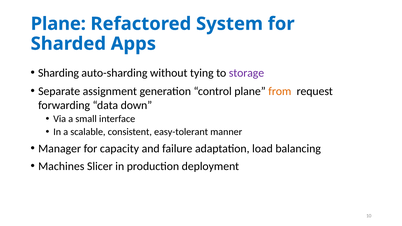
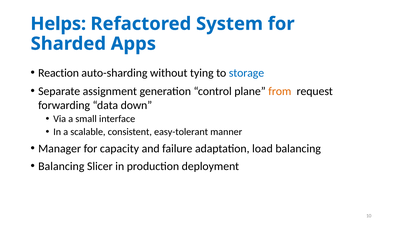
Plane: Plane -> Helps (58, 24)
Sharding: Sharding -> Reaction (59, 73)
storage colour: purple -> blue (246, 73)
Machines: Machines -> Balancing (61, 166)
